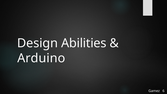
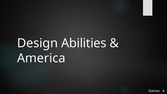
Arduino: Arduino -> America (41, 58)
